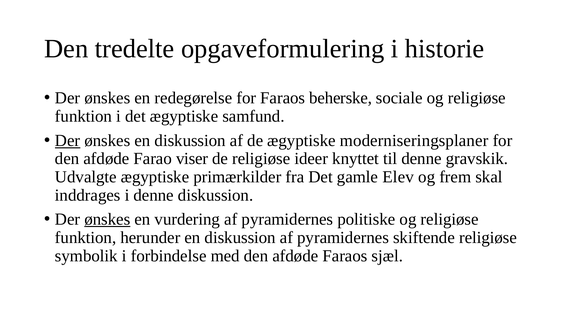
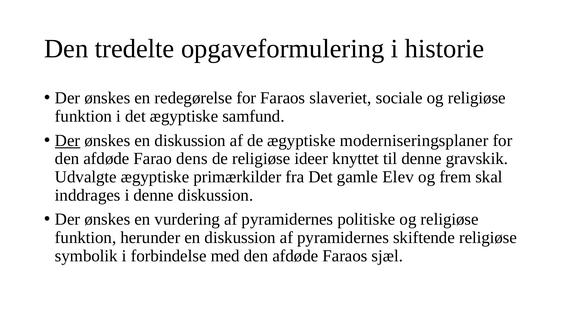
beherske: beherske -> slaveriet (340, 98)
viser: viser -> dens (192, 159)
ønskes underline: present -> none (107, 219)
